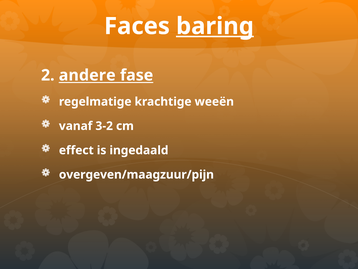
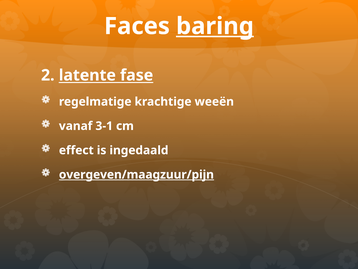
andere: andere -> latente (87, 75)
3-2: 3-2 -> 3-1 (104, 126)
overgeven/maagzuur/pijn underline: none -> present (136, 174)
